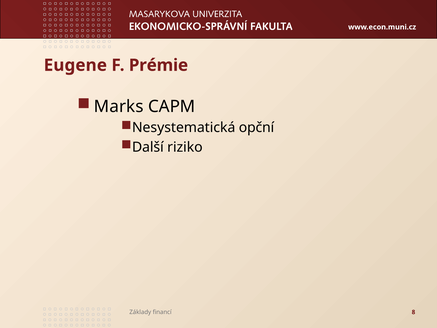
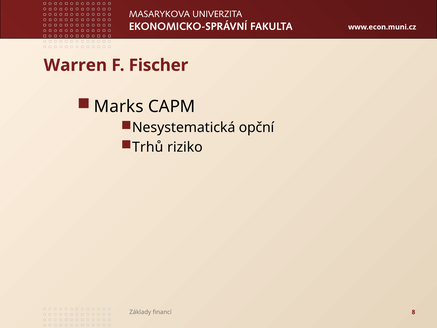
Eugene: Eugene -> Warren (75, 65)
Prémie: Prémie -> Fischer (158, 65)
Další: Další -> Trhů (148, 147)
